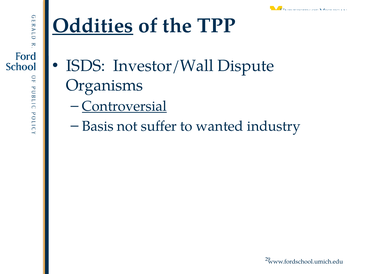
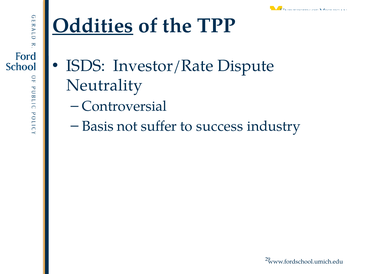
Investor/Wall: Investor/Wall -> Investor/Rate (163, 66)
Organisms: Organisms -> Neutrality (104, 85)
Controversial underline: present -> none (124, 106)
wanted: wanted -> success (220, 126)
